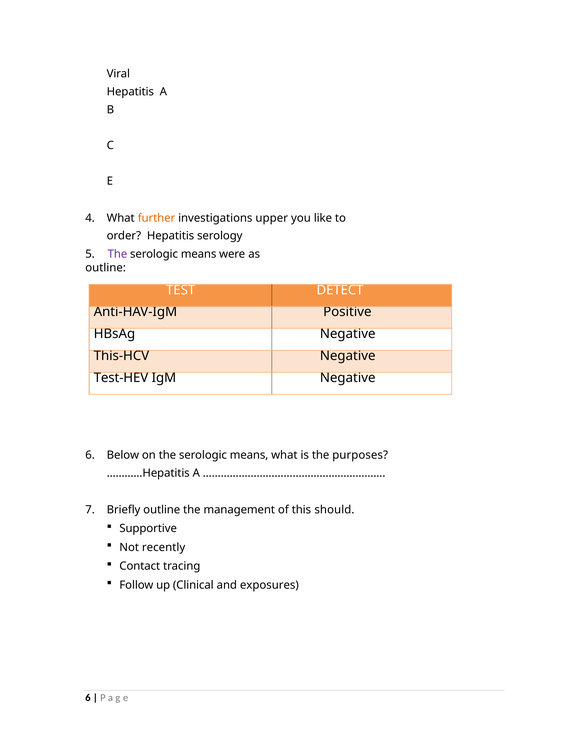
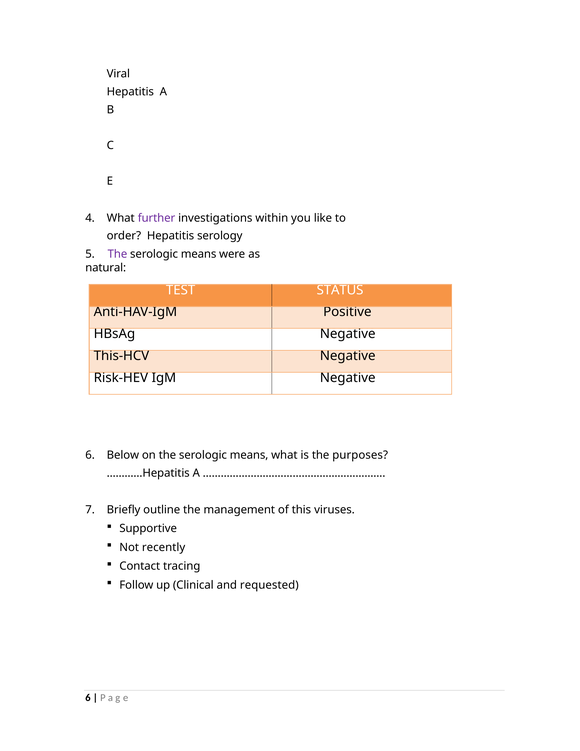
further colour: orange -> purple (157, 218)
upper: upper -> within (272, 218)
outline: outline -> natural (106, 268)
DETECT: DETECT -> STATUS (340, 290)
Test-HEV: Test-HEV -> Risk-HEV (121, 378)
should: should -> viruses (335, 509)
exposures: exposures -> requested (269, 585)
